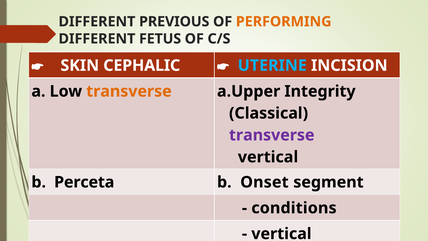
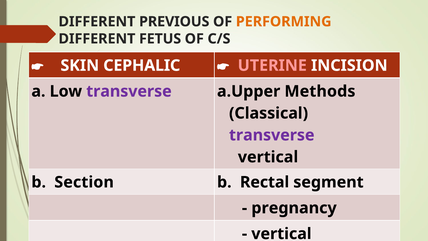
UTERINE colour: light blue -> pink (272, 65)
transverse colour: orange -> purple (129, 91)
Integrity: Integrity -> Methods (320, 91)
Perceta: Perceta -> Section (84, 182)
Onset: Onset -> Rectal (265, 182)
conditions: conditions -> pregnancy (294, 208)
